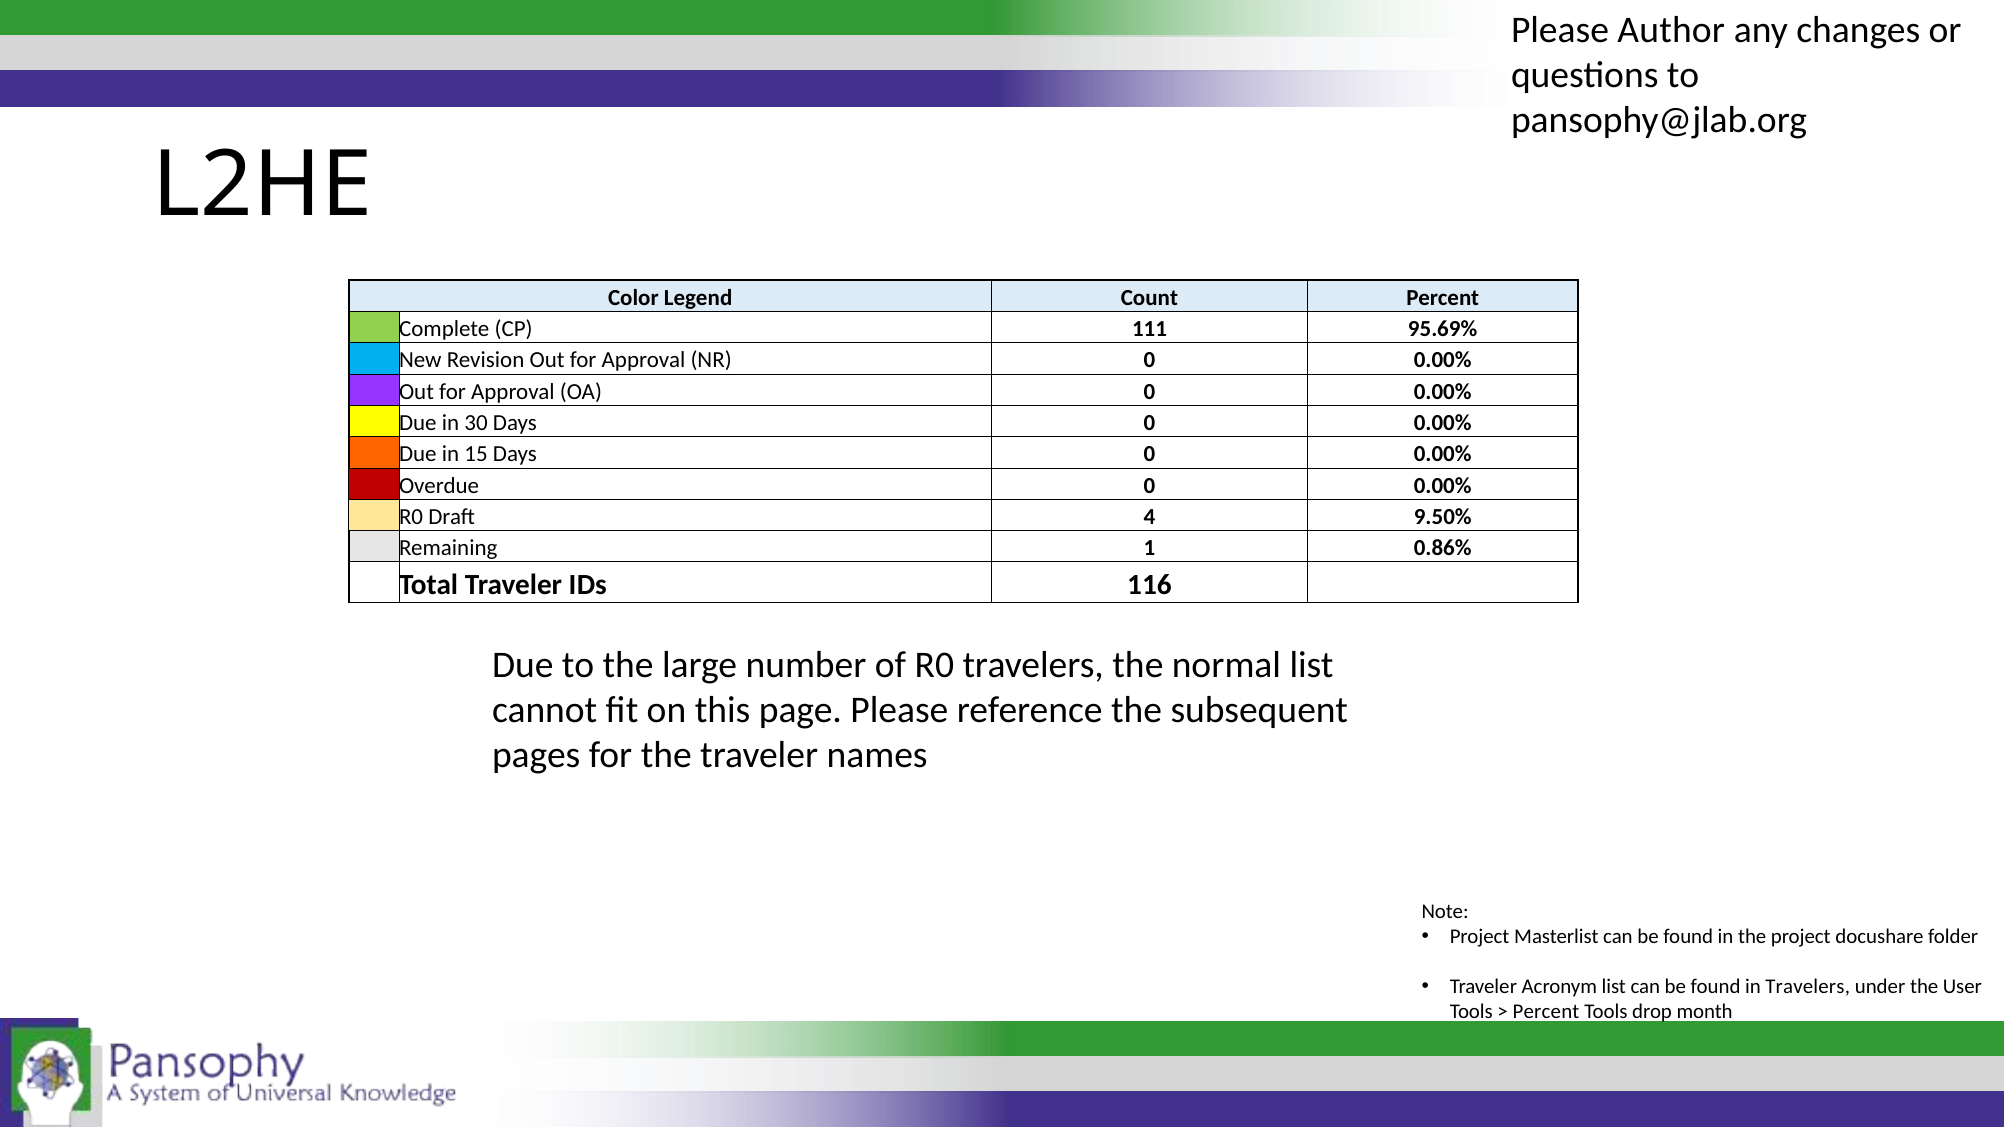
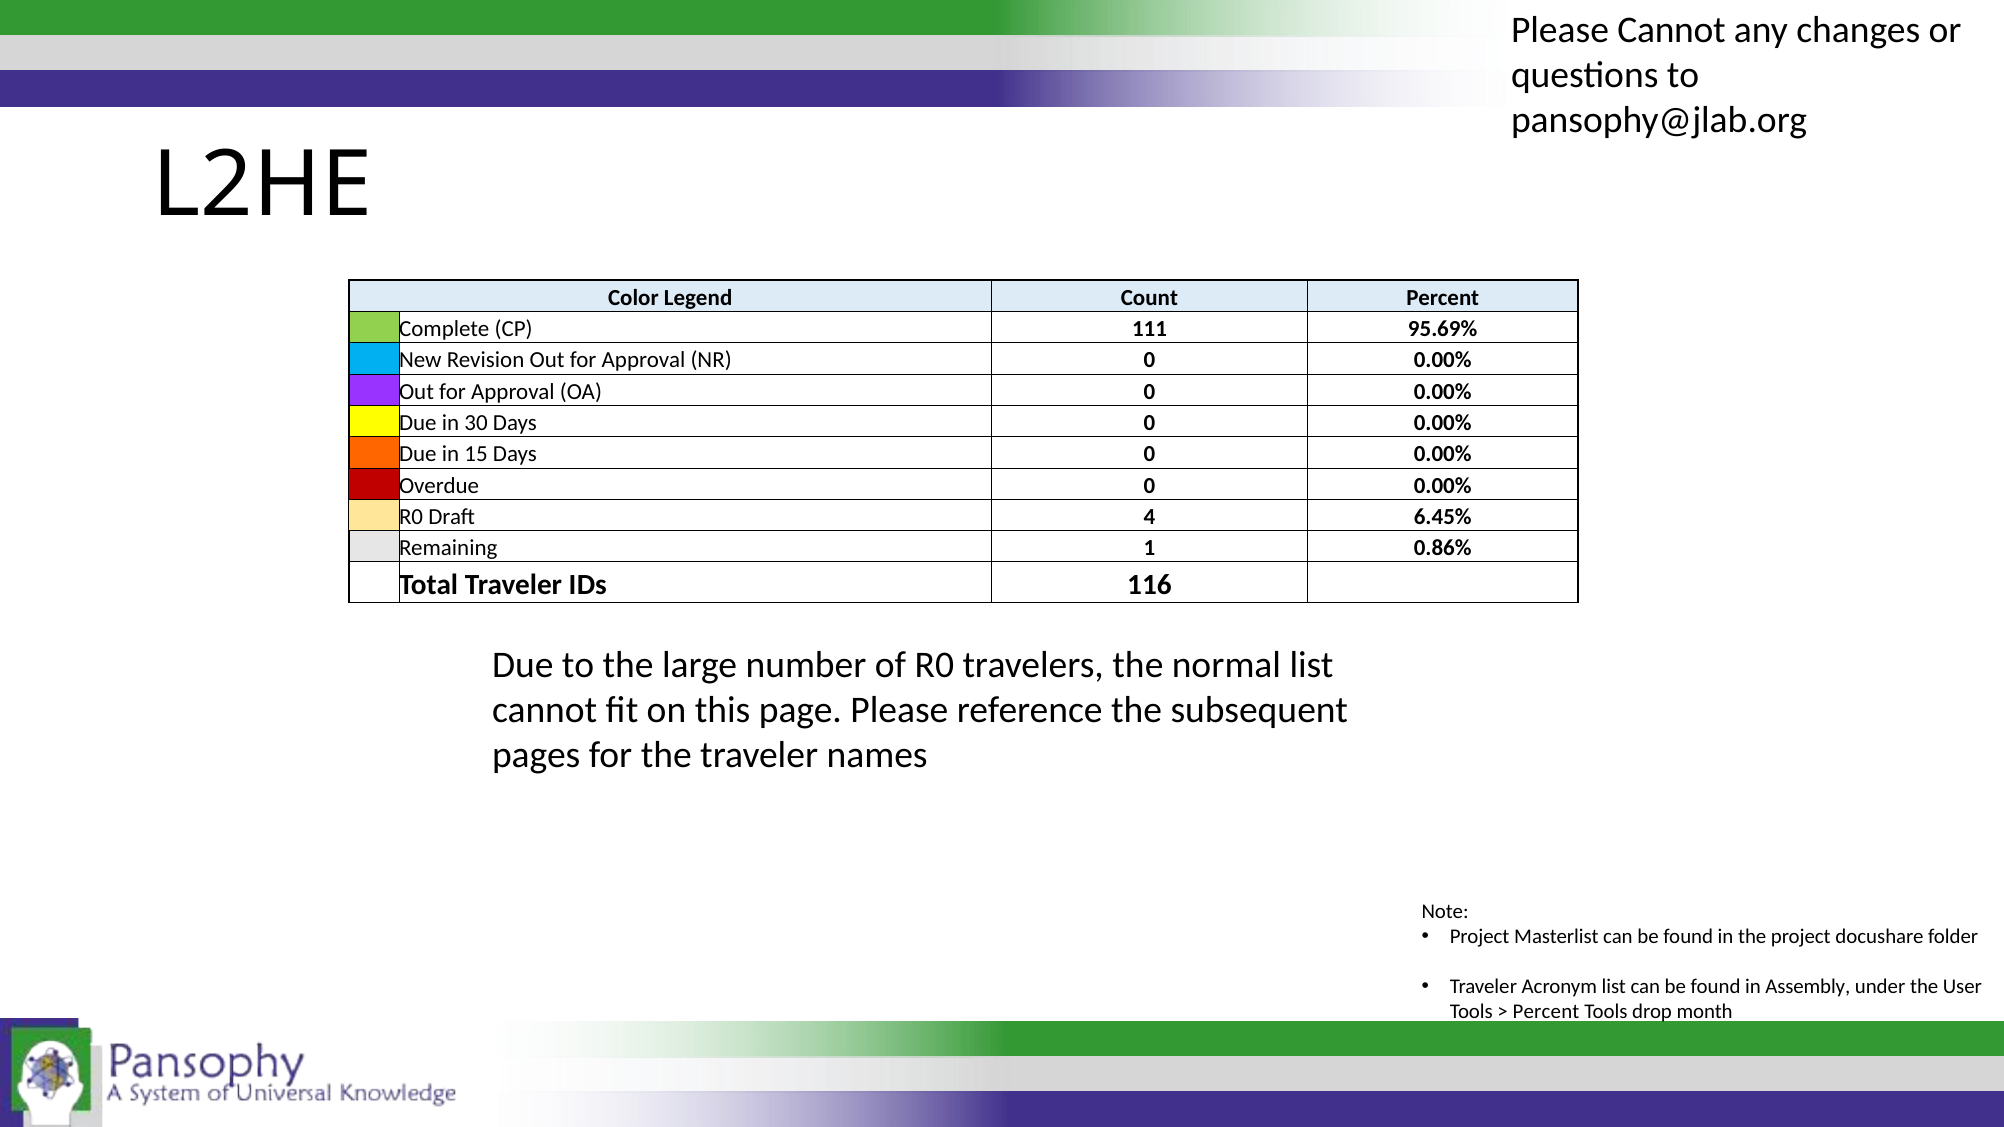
Please Author: Author -> Cannot (1671, 30)
9.50%: 9.50% -> 6.45% (1443, 517)
in Travelers: Travelers -> Assembly (1808, 987)
